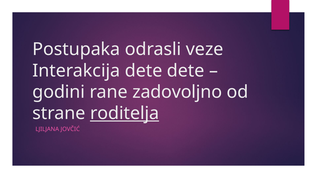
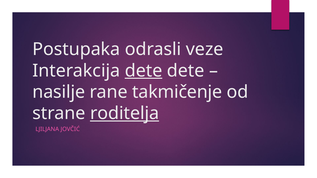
dete underline: none -> present (144, 71)
godini: godini -> nasilje (59, 92)
zadovoljno: zadovoljno -> takmičenje (177, 92)
